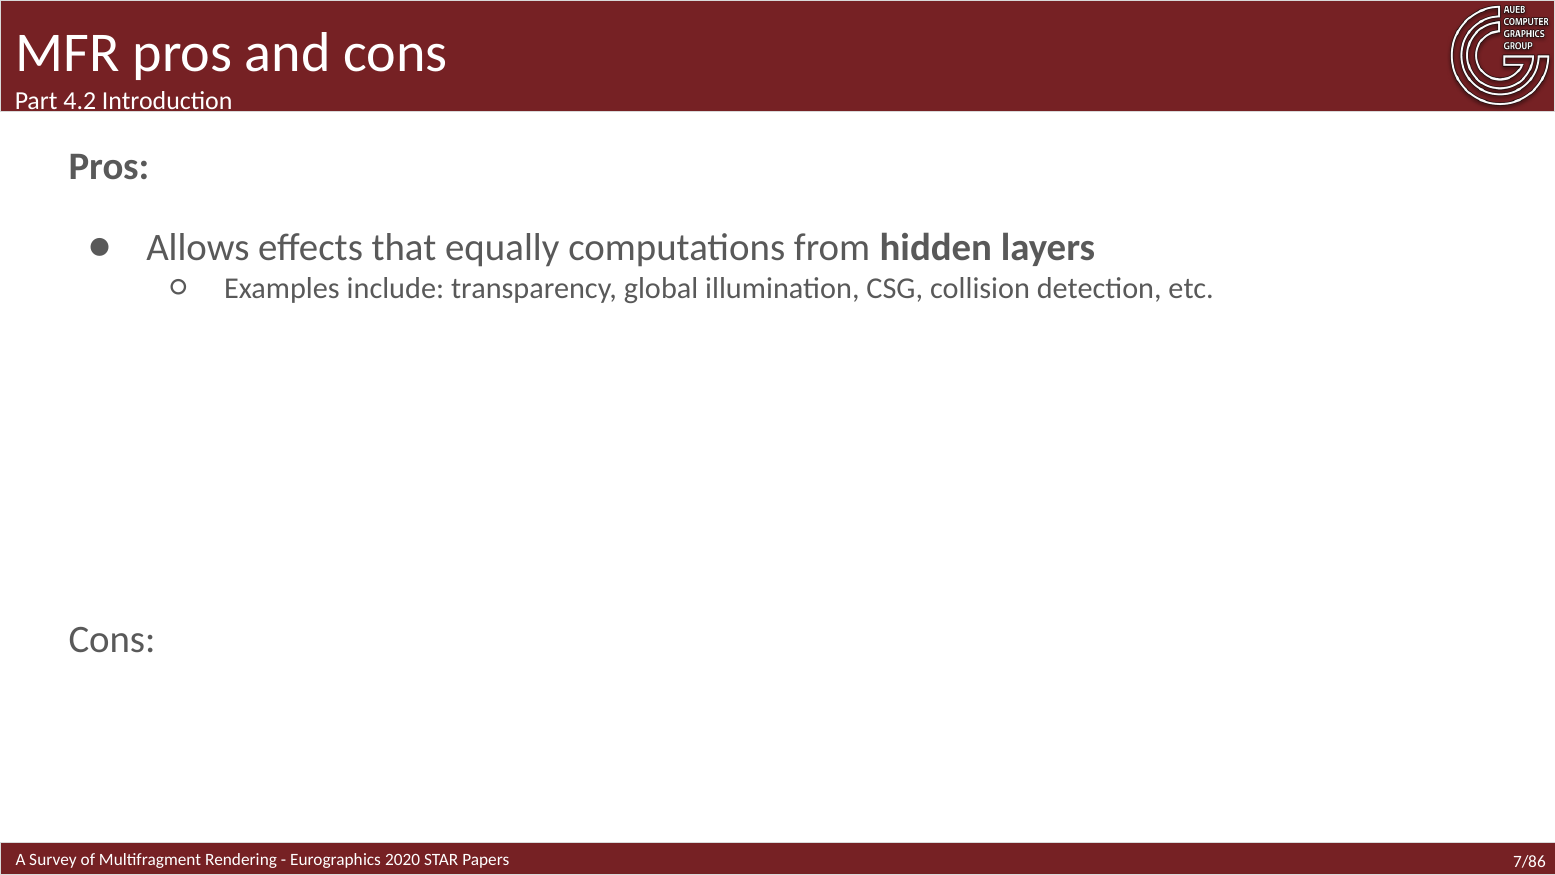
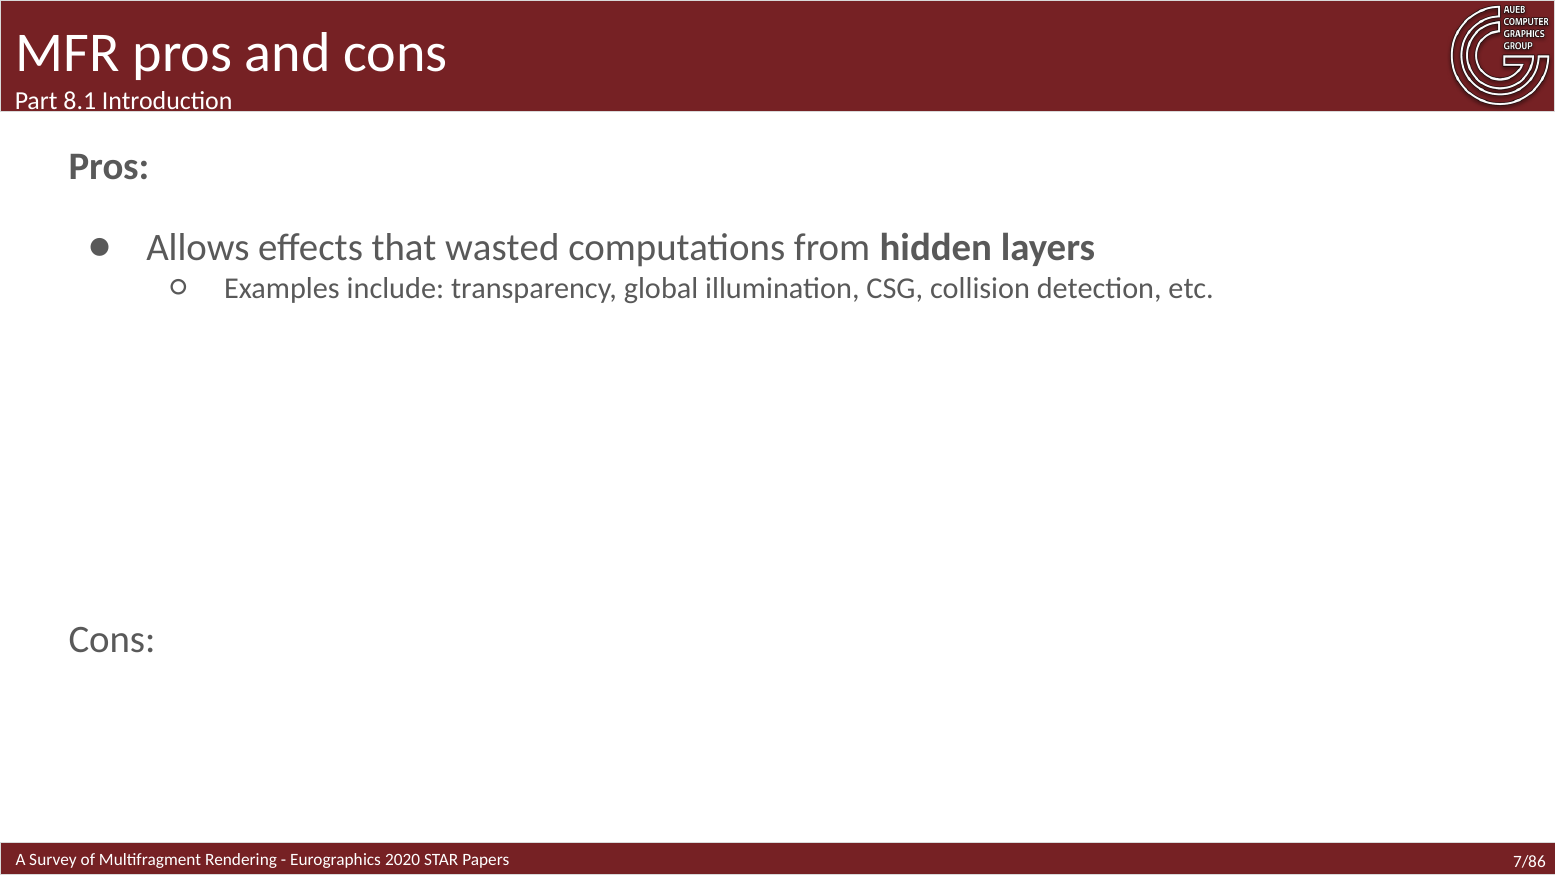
4.2: 4.2 -> 8.1 (80, 101)
equally: equally -> wasted (502, 247)
